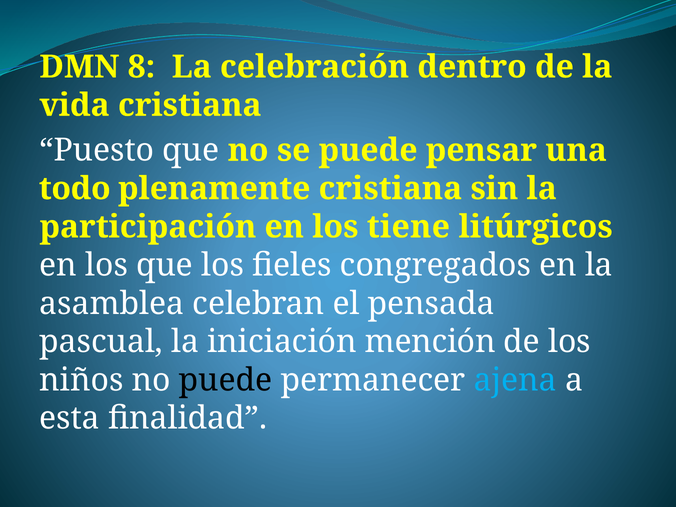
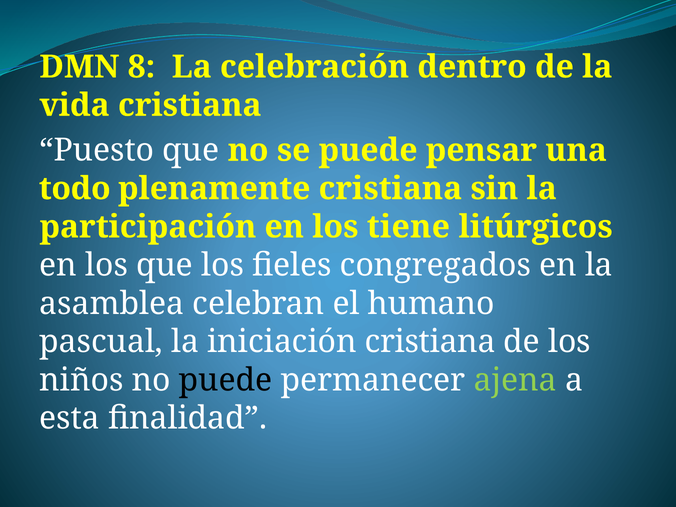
pensada: pensada -> humano (431, 303)
iniciación mención: mención -> cristiana (430, 342)
ajena colour: light blue -> light green (515, 380)
